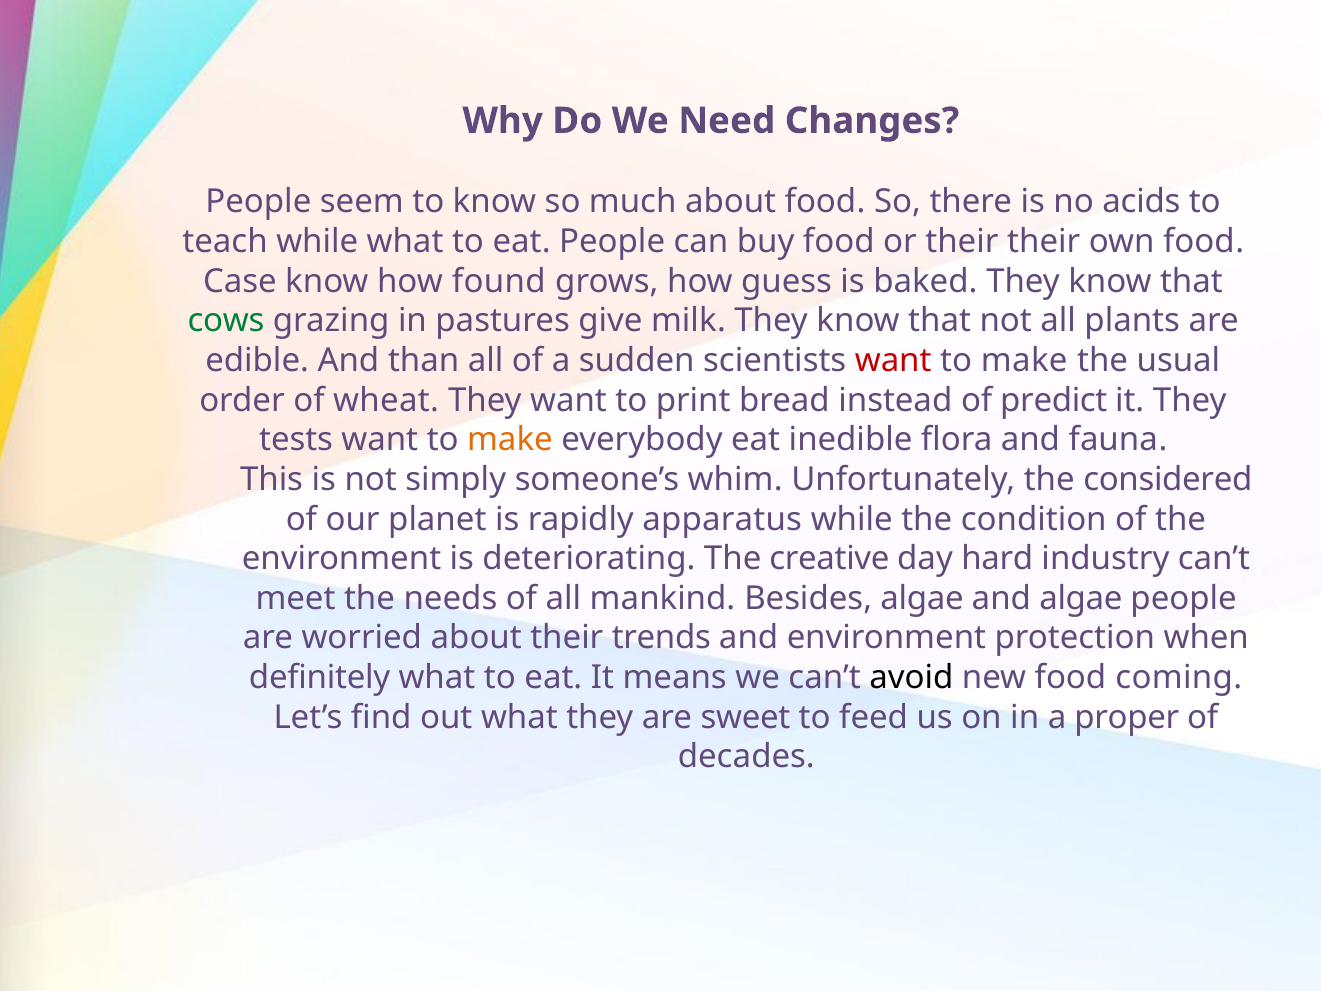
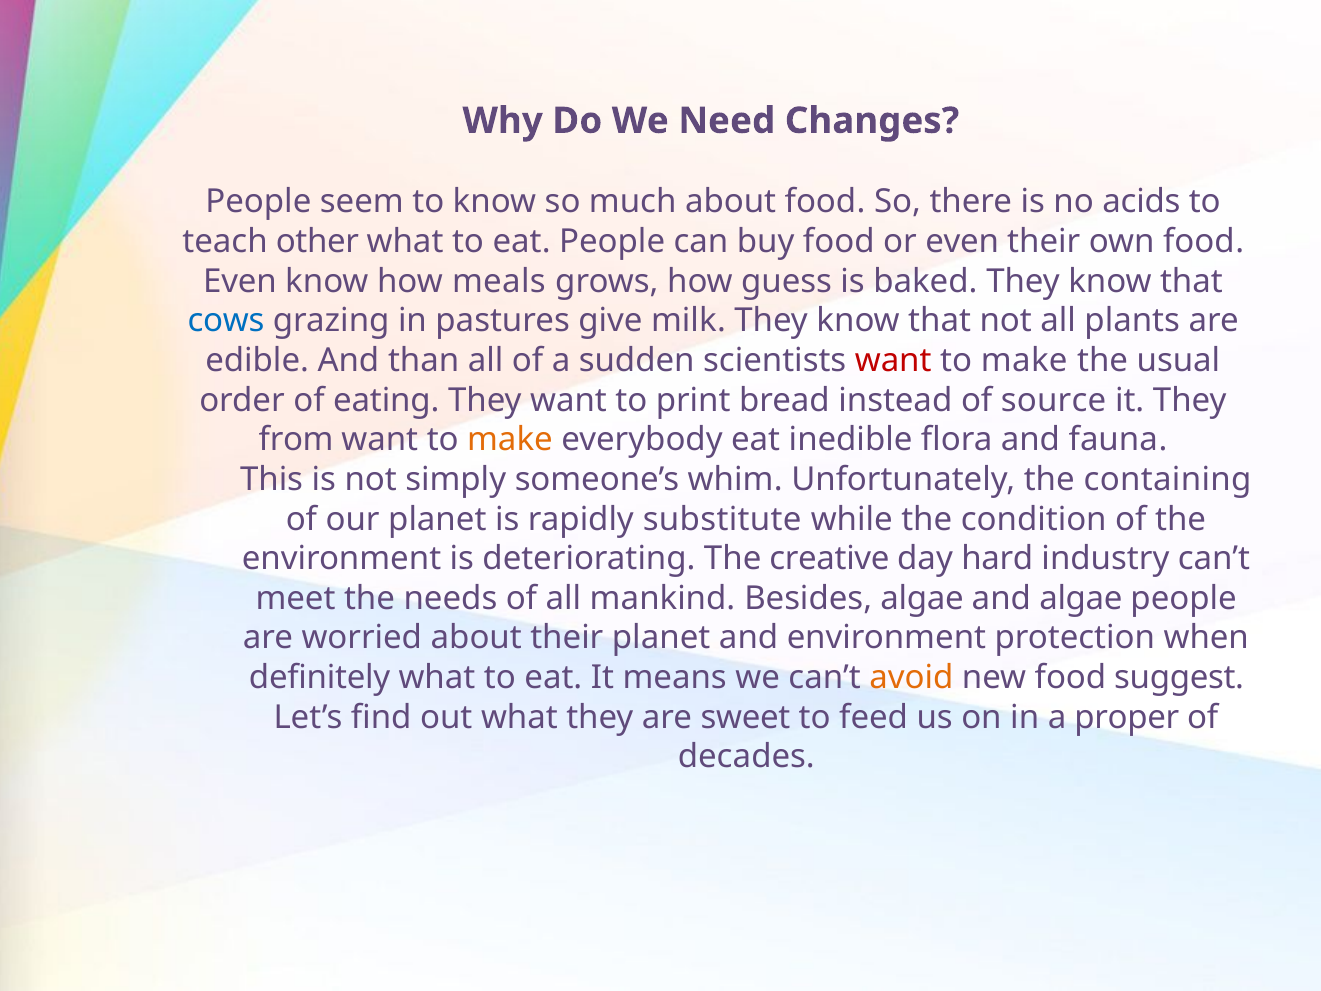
teach while: while -> other (317, 242)
or their: their -> even (962, 242)
Case: Case -> Even (240, 281)
found: found -> meals (499, 281)
cows colour: green -> blue (226, 321)
wheat: wheat -> eating (386, 400)
predict: predict -> source (1054, 400)
tests: tests -> from (296, 440)
considered: considered -> containing (1168, 479)
apparatus: apparatus -> substitute (722, 519)
their trends: trends -> planet (661, 638)
avoid colour: black -> orange (911, 678)
coming: coming -> suggest (1179, 678)
